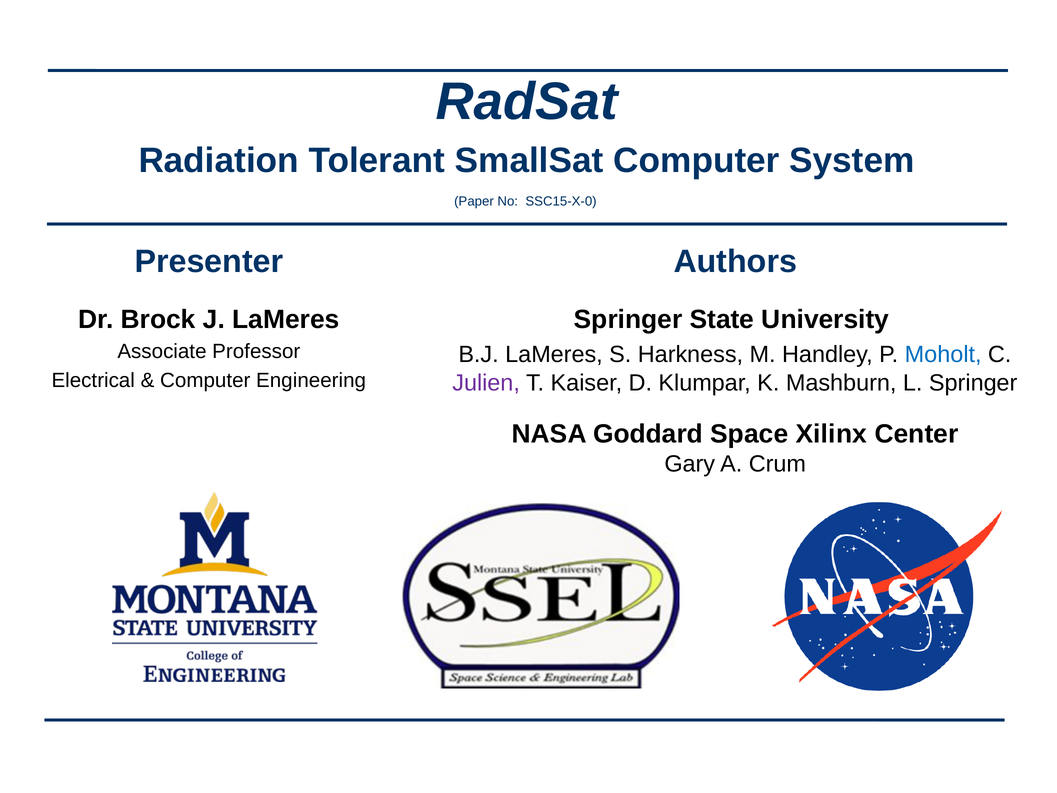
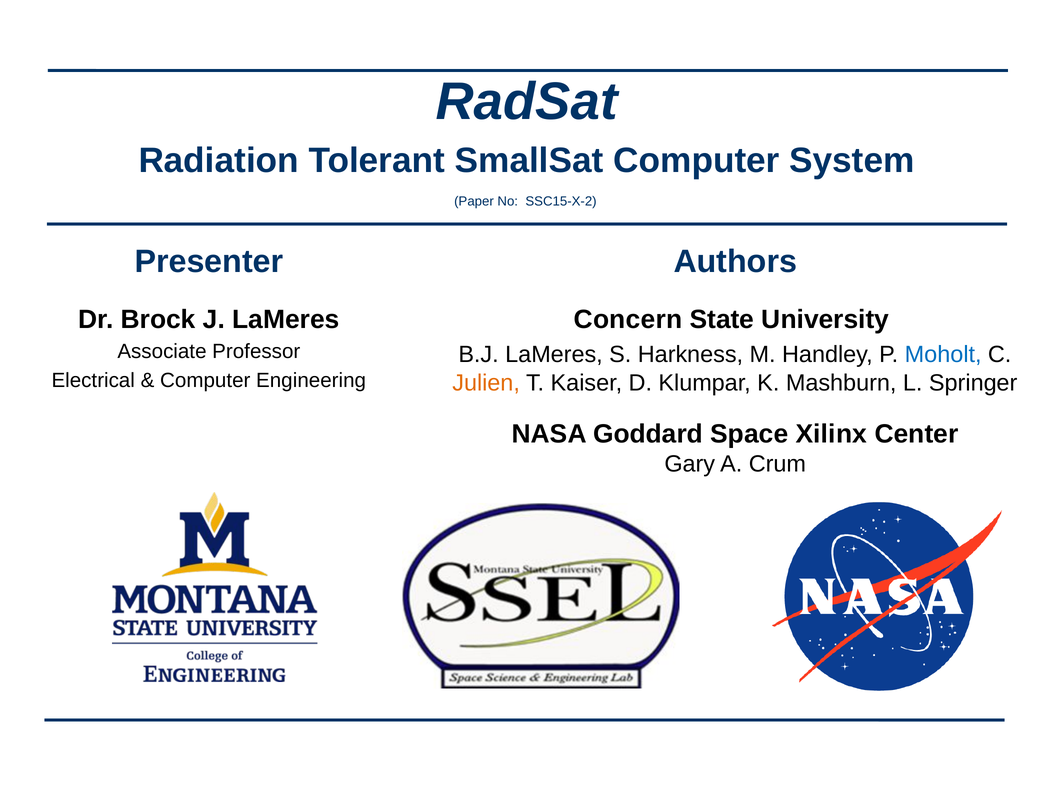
SSC15-X-0: SSC15-X-0 -> SSC15-X-2 (561, 201)
Springer: Springer -> Concern (628, 319)
Julien colour: purple -> orange (486, 383)
